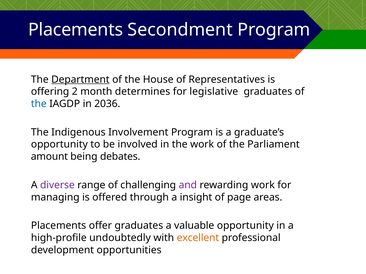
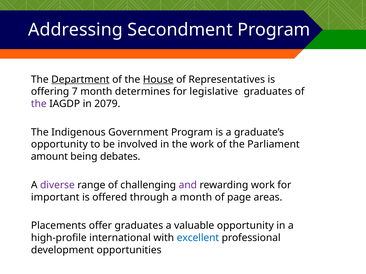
Placements: Placements -> Addressing (75, 30)
House underline: none -> present (158, 80)
2: 2 -> 7 (75, 92)
the colour: blue -> purple (39, 104)
2036: 2036 -> 2079 (107, 104)
Involvement: Involvement -> Government (138, 132)
managing: managing -> important (55, 198)
a insight: insight -> month (196, 198)
undoubtedly: undoubtedly -> international (120, 238)
excellent colour: orange -> blue (198, 238)
